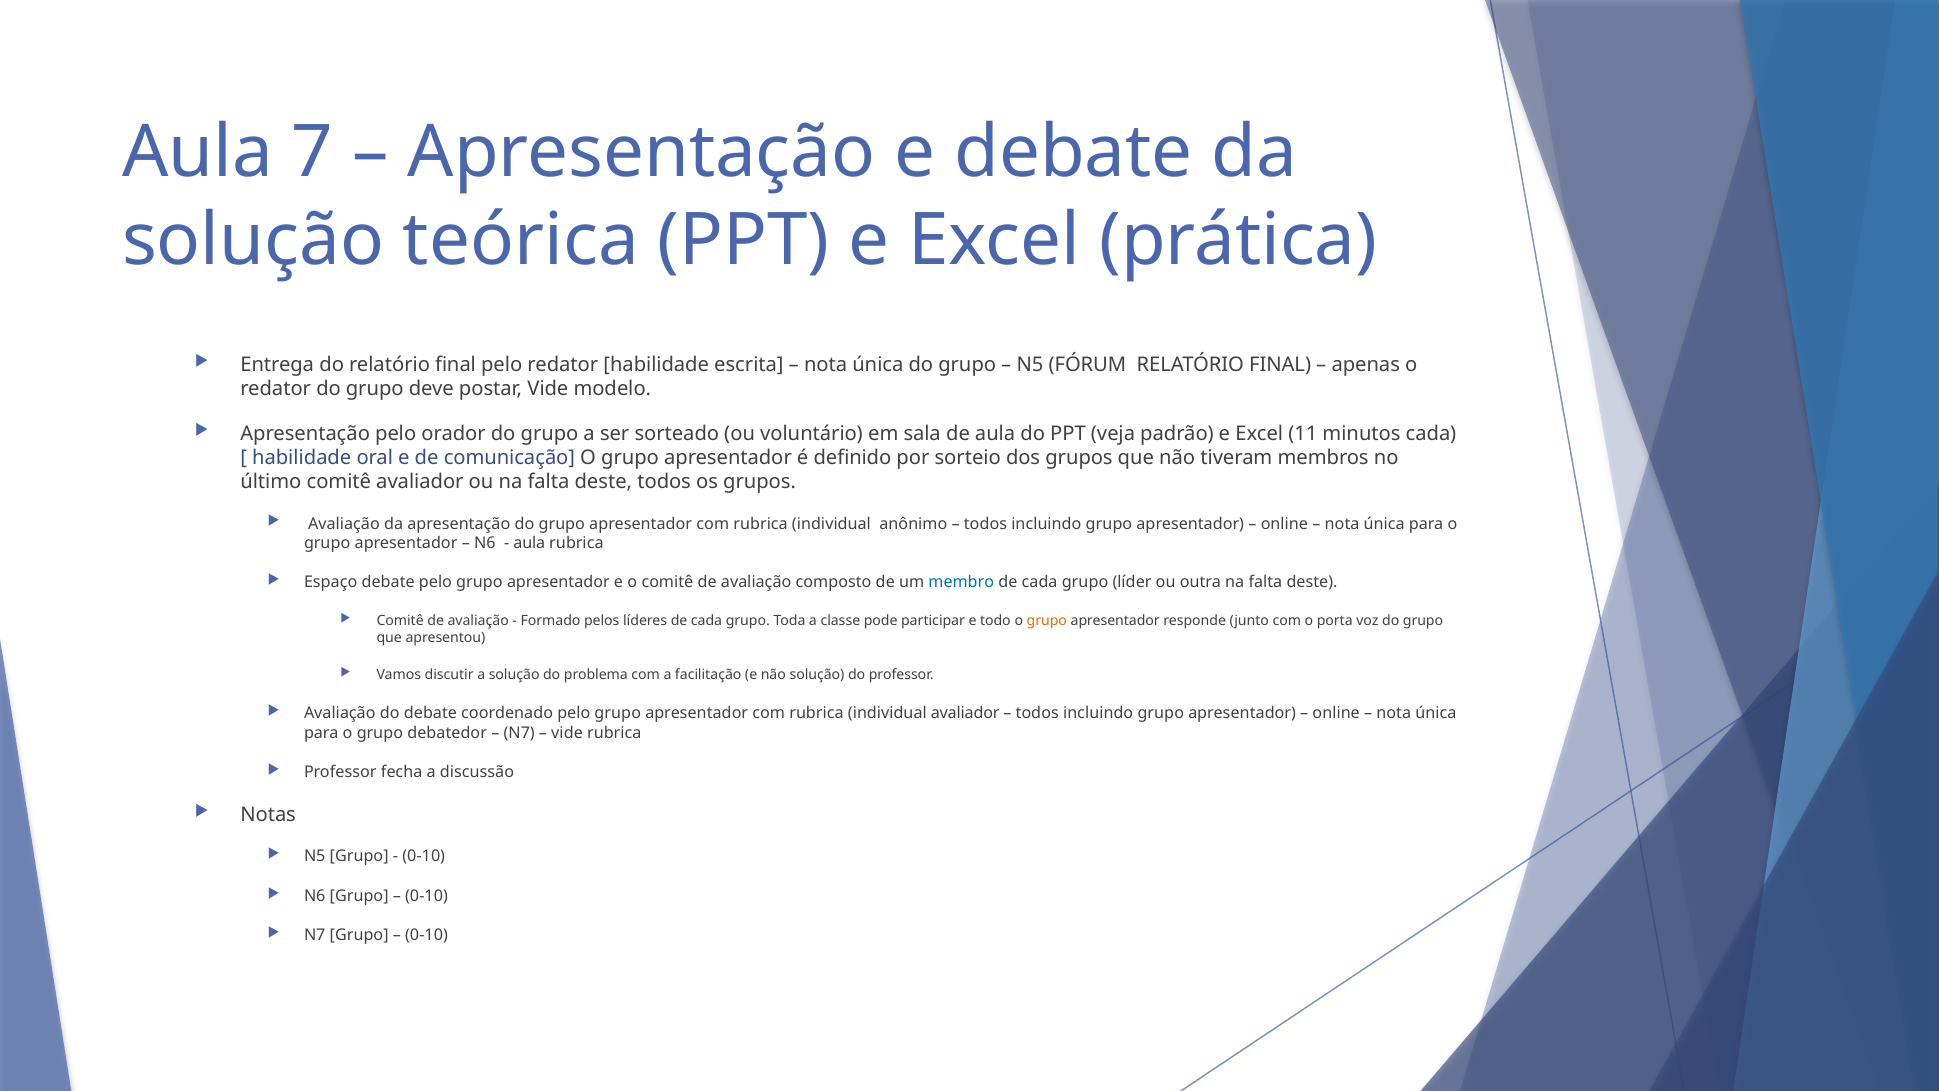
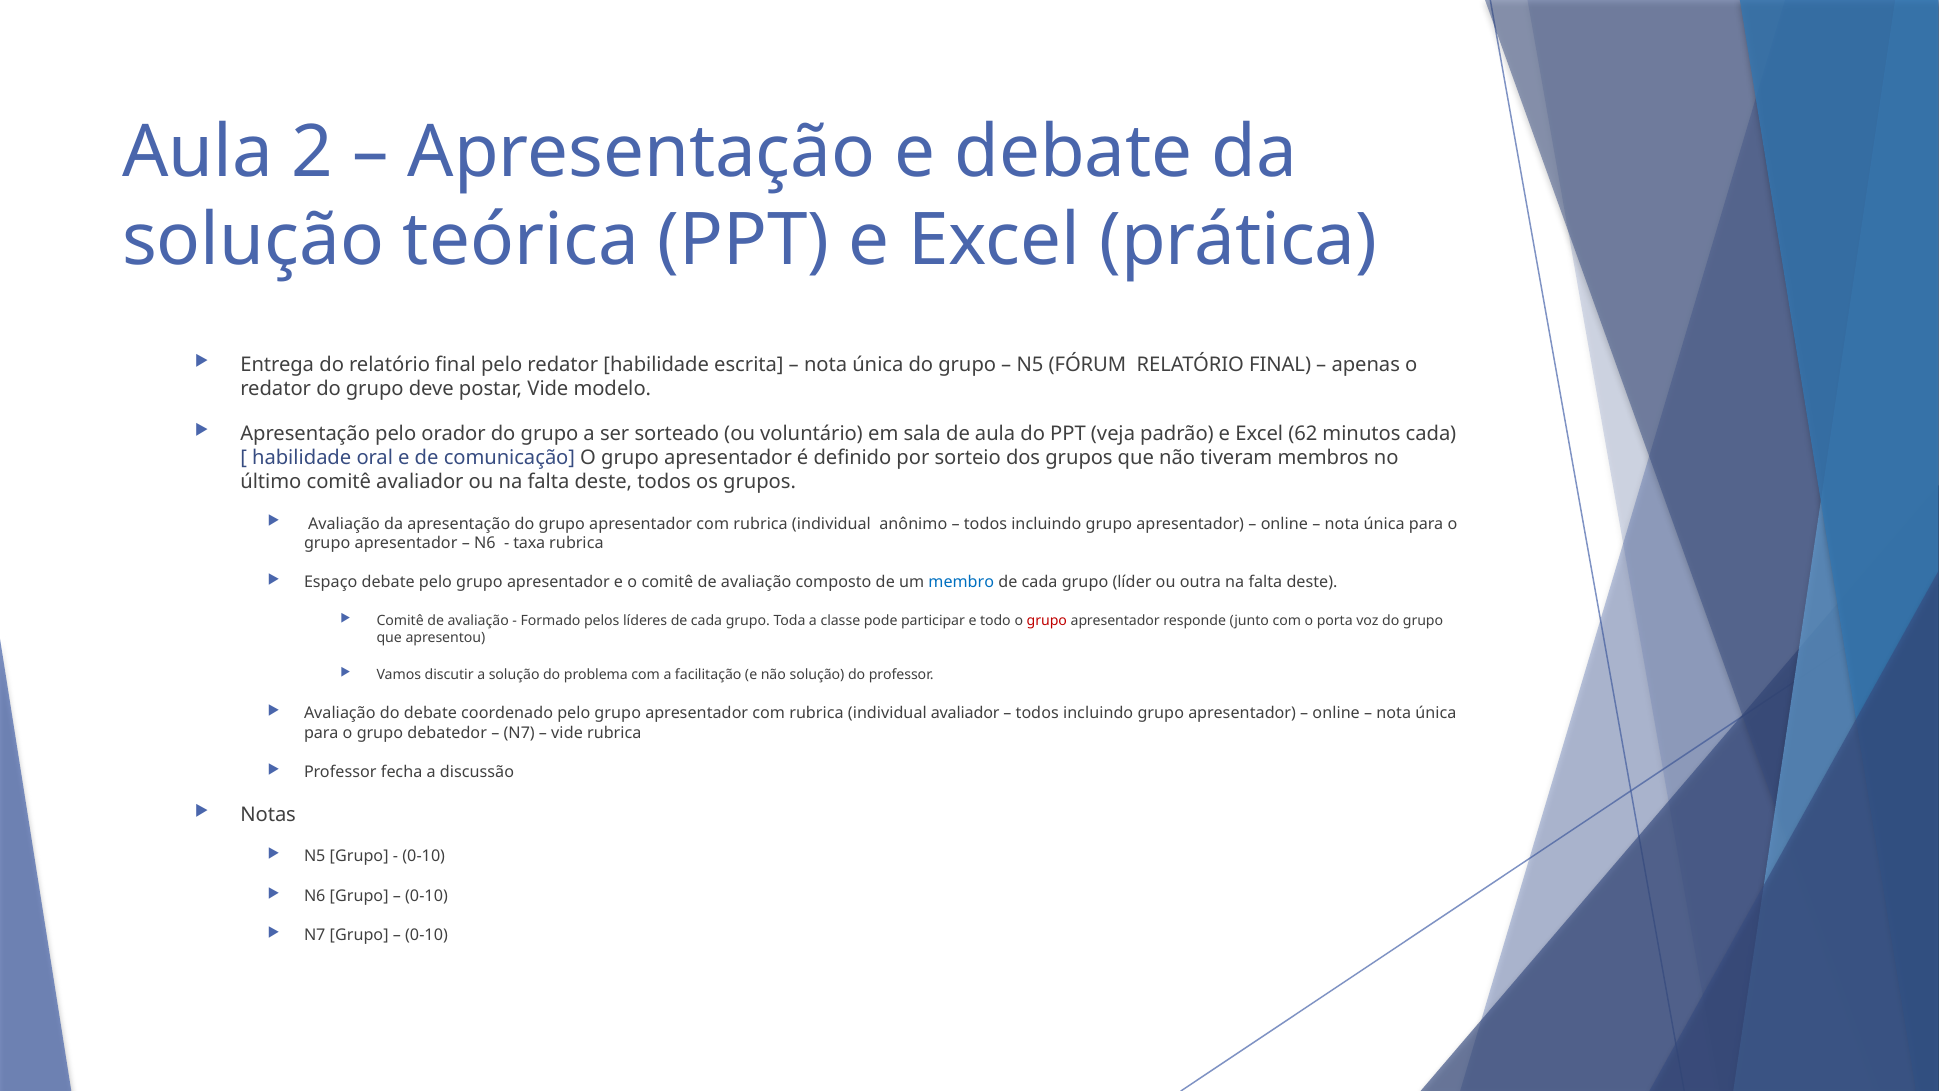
7: 7 -> 2 (313, 153)
11: 11 -> 62 (1303, 433)
aula: aula -> taxa (529, 543)
grupo colour: orange -> red (1047, 621)
